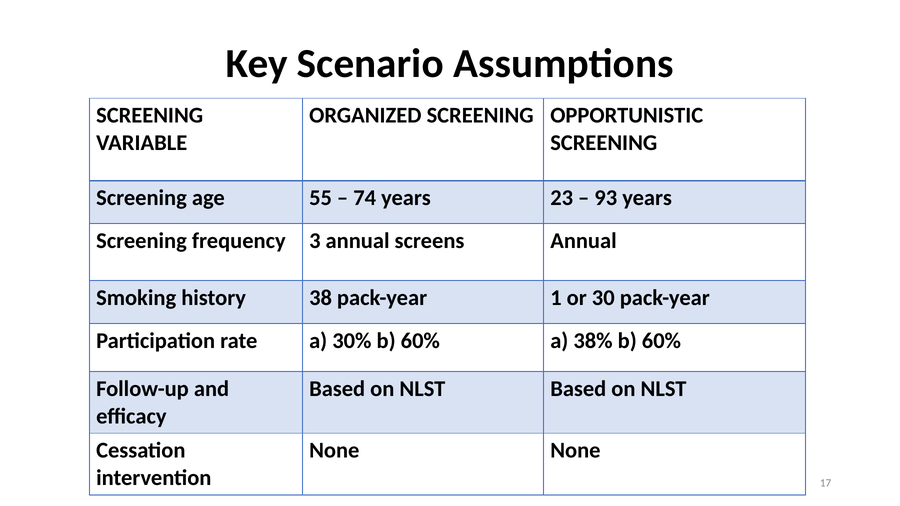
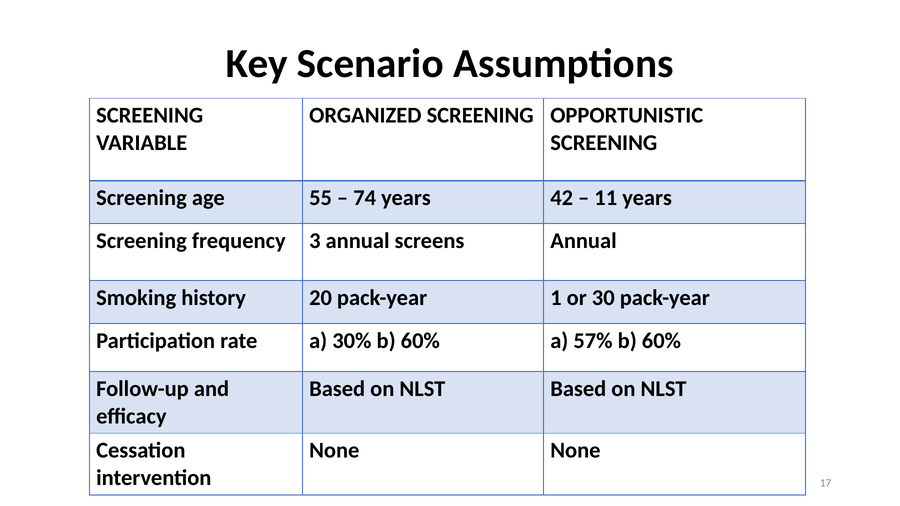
23: 23 -> 42 (562, 198)
93: 93 -> 11 (606, 198)
38: 38 -> 20 (321, 298)
38%: 38% -> 57% (593, 341)
